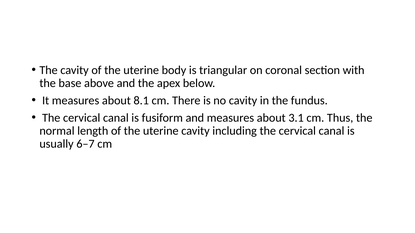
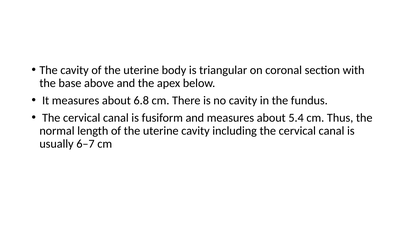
8.1: 8.1 -> 6.8 (141, 101)
3.1: 3.1 -> 5.4 (296, 118)
